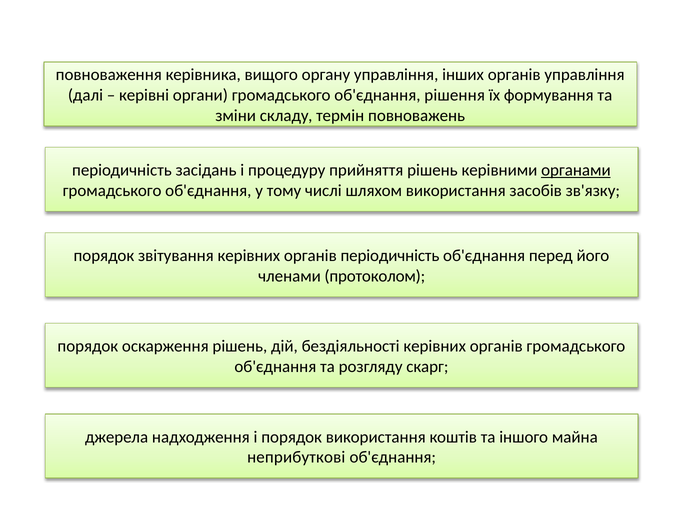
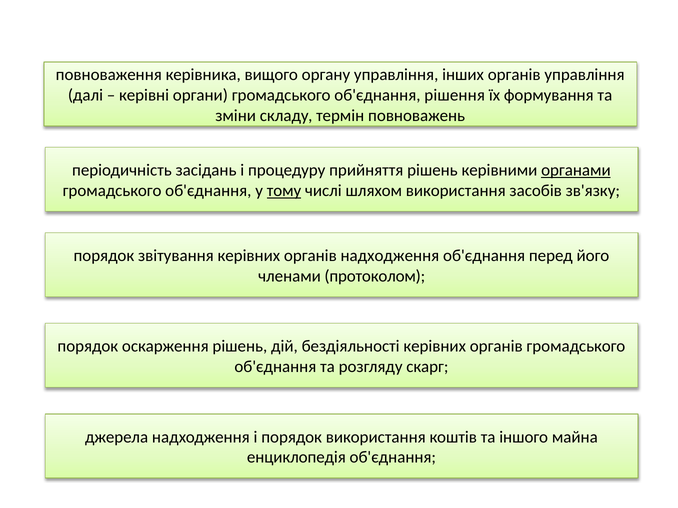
тому underline: none -> present (284, 191)
органів періодичність: періодичність -> надходження (390, 256)
неприбуткові: неприбуткові -> енциклопедія (296, 458)
